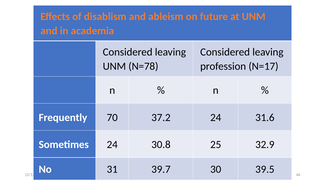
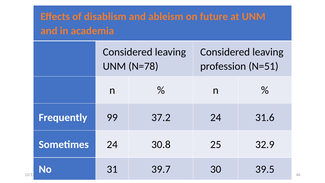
N=17: N=17 -> N=51 (263, 66)
70: 70 -> 99 (112, 117)
